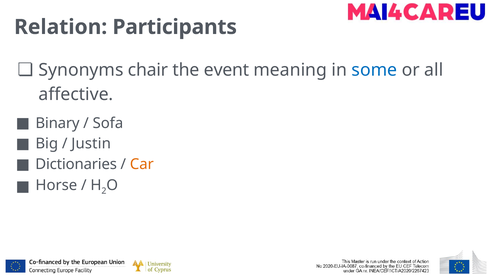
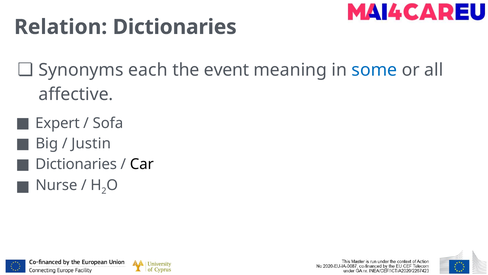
Relation Participants: Participants -> Dictionaries (175, 27)
chair: chair -> each (148, 70)
Binary: Binary -> Expert (58, 123)
Car colour: orange -> black (142, 164)
Horse: Horse -> Nurse (56, 185)
